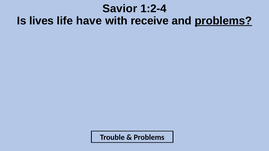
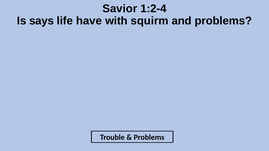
lives: lives -> says (42, 21)
receive: receive -> squirm (150, 21)
problems underline: present -> none (223, 21)
